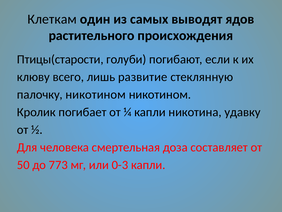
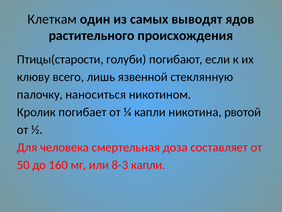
развитие: развитие -> язвенной (143, 77)
палочку никотином: никотином -> наноситься (96, 94)
удавку: удавку -> рвотой (243, 112)
773: 773 -> 160 (58, 164)
0-3: 0-3 -> 8-3 (120, 164)
